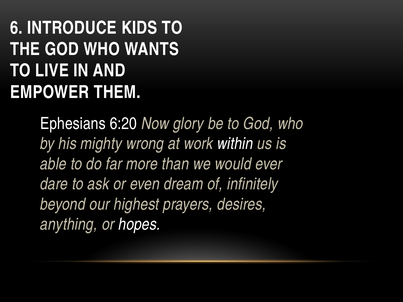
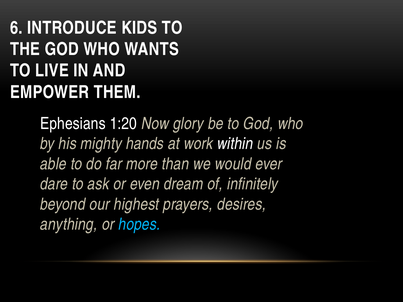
6:20: 6:20 -> 1:20 (123, 124)
wrong: wrong -> hands (145, 144)
hopes colour: white -> light blue (140, 224)
